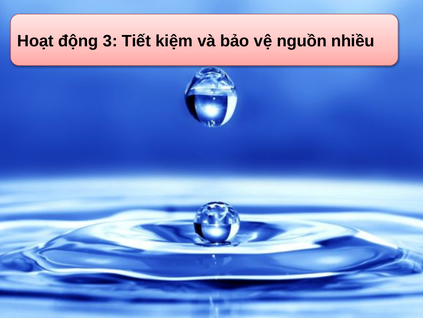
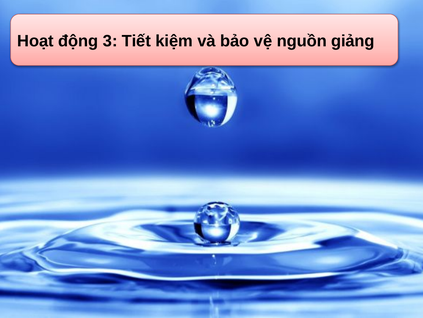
nhiều: nhiều -> giảng (353, 41)
